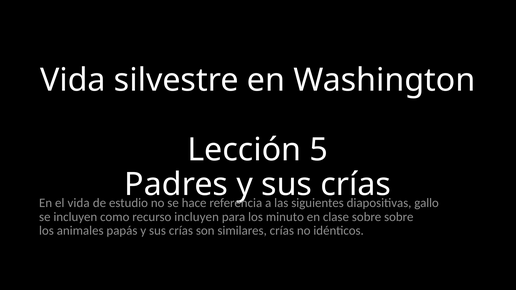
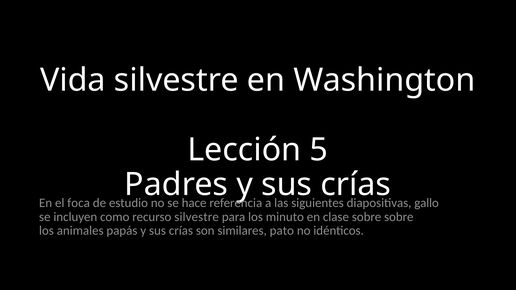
el vida: vida -> foca (79, 203)
recurso incluyen: incluyen -> silvestre (197, 217)
similares crías: crías -> pato (282, 231)
